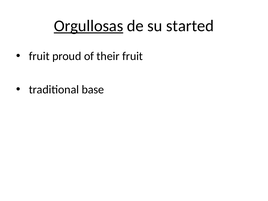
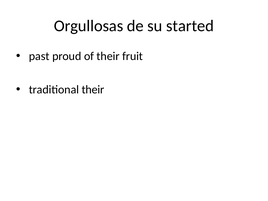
Orgullosas underline: present -> none (89, 26)
fruit: fruit -> past (39, 56)
traditional base: base -> their (93, 90)
